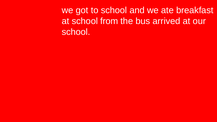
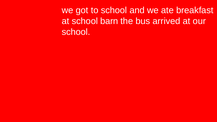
from: from -> barn (109, 21)
